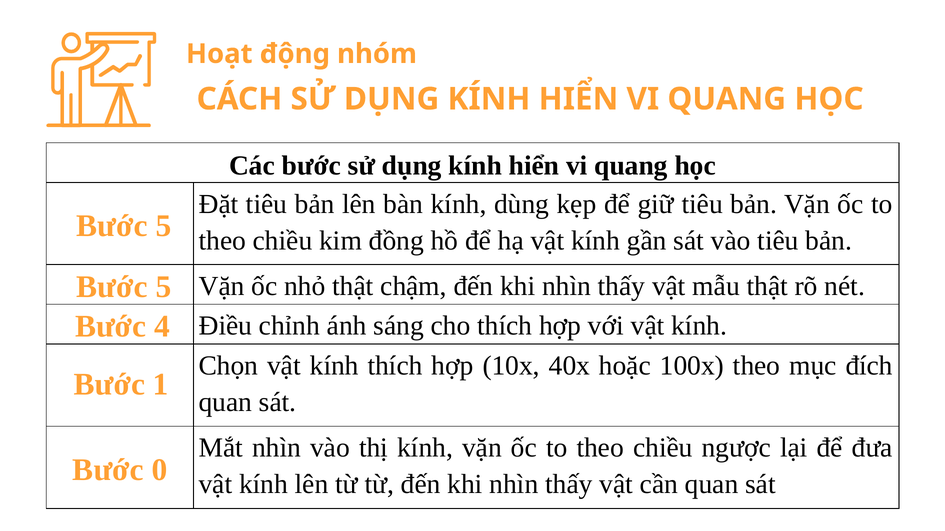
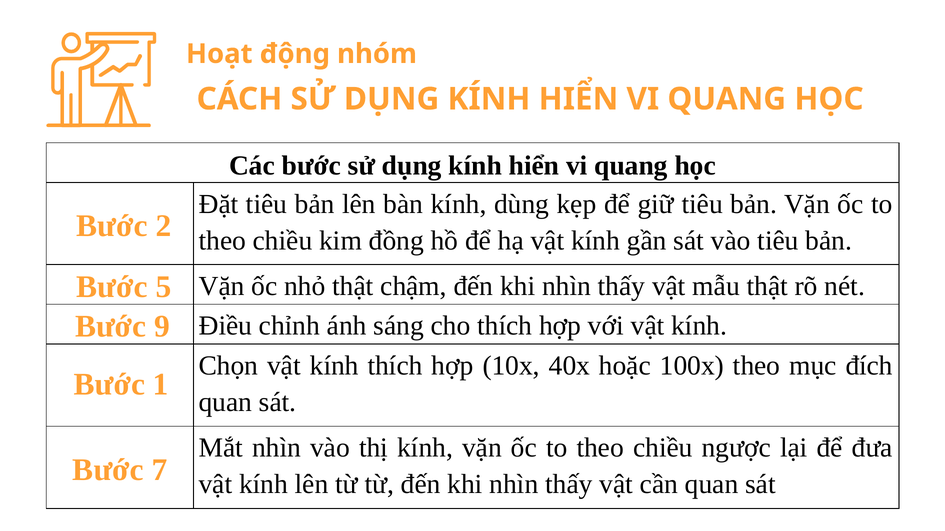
5: 5 -> 2 (164, 226)
4: 4 -> 9 (162, 327)
0: 0 -> 7 (160, 470)
